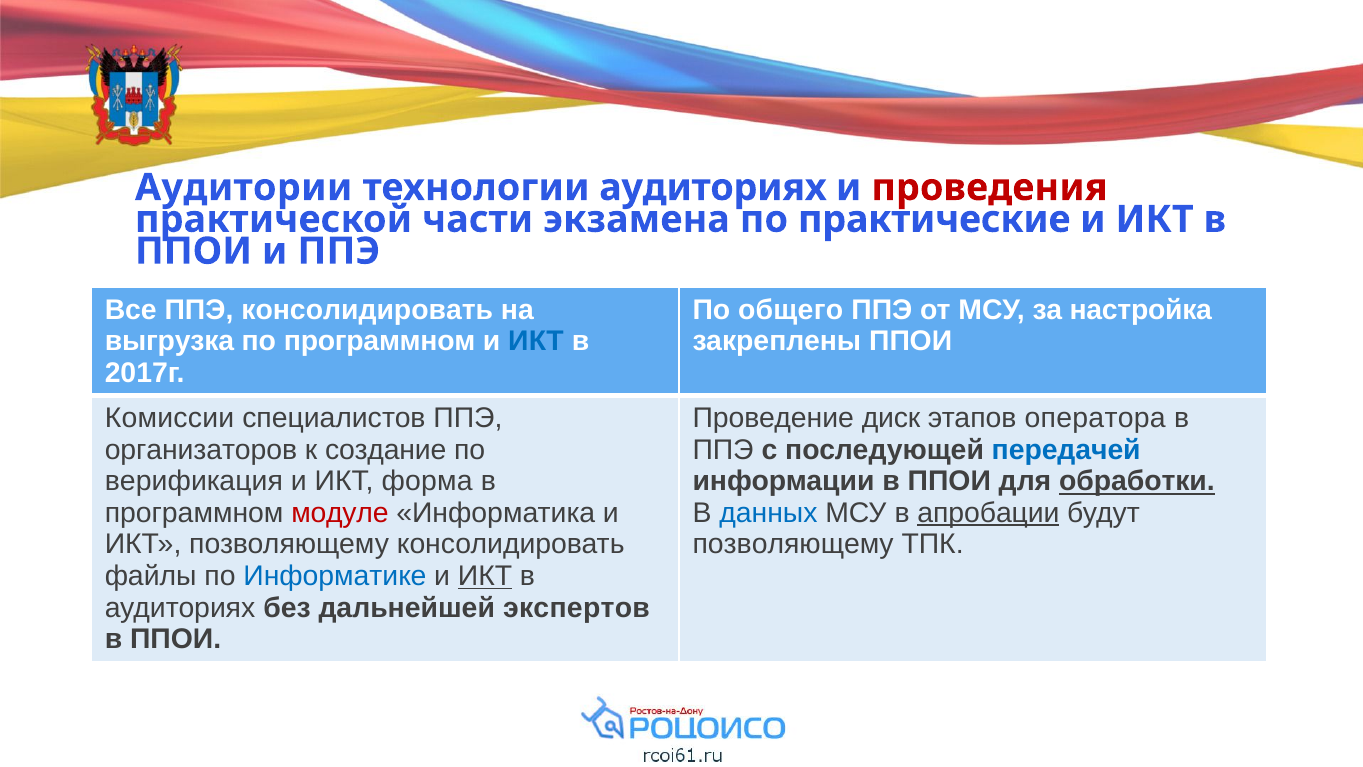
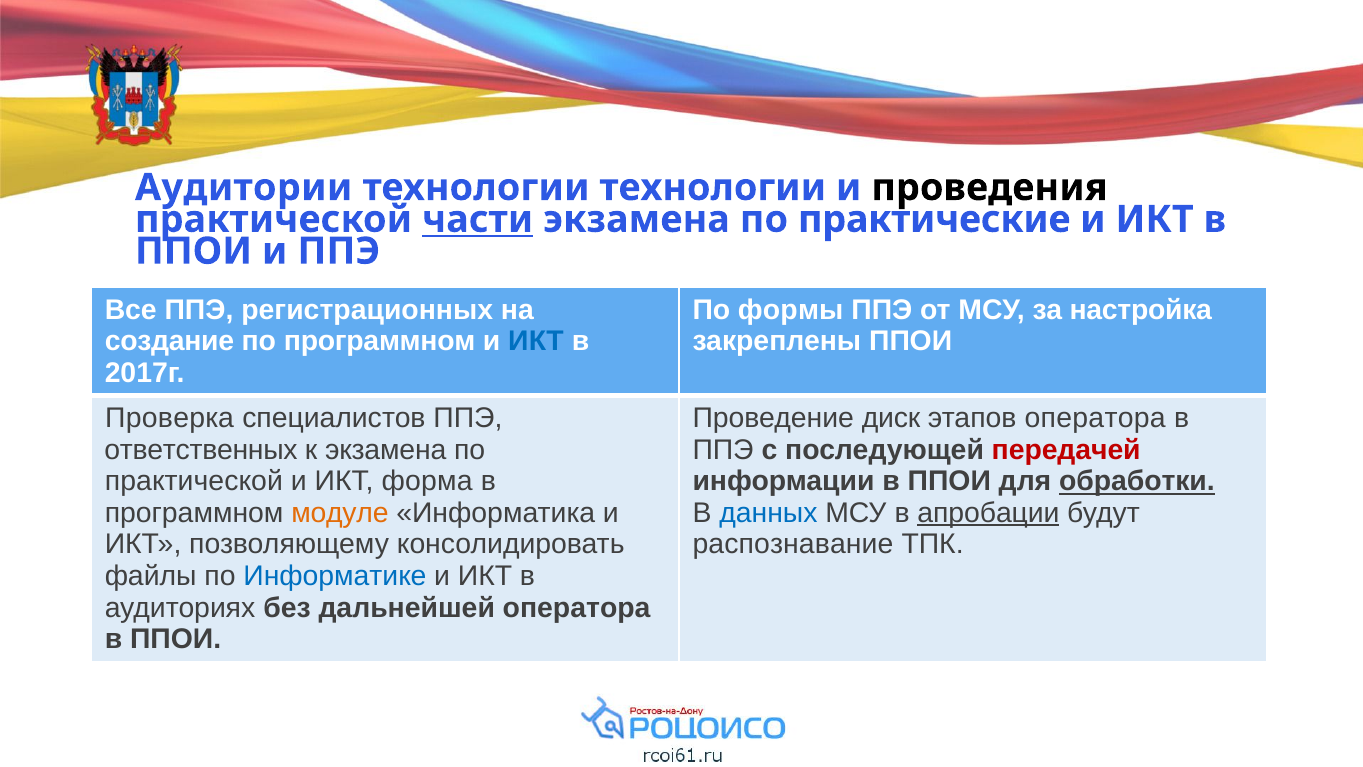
технологии аудиториях: аудиториях -> технологии (713, 187)
проведения colour: red -> black (989, 187)
части underline: none -> present (478, 219)
ППЭ консолидировать: консолидировать -> регистрационных (367, 310)
общего: общего -> формы (791, 310)
выгрузка: выгрузка -> создание (169, 341)
Комиссии: Комиссии -> Проверка (170, 418)
организаторов: организаторов -> ответственных (201, 450)
к создание: создание -> экзамена (386, 450)
передачей colour: blue -> red (1066, 450)
верификация: верификация -> практической (194, 481)
модуле colour: red -> orange (340, 513)
позволяющему: позволяющему -> распознавание (793, 544)
ИКТ underline: present -> none (485, 576)
дальнейшей экспертов: экспертов -> оператора (577, 608)
